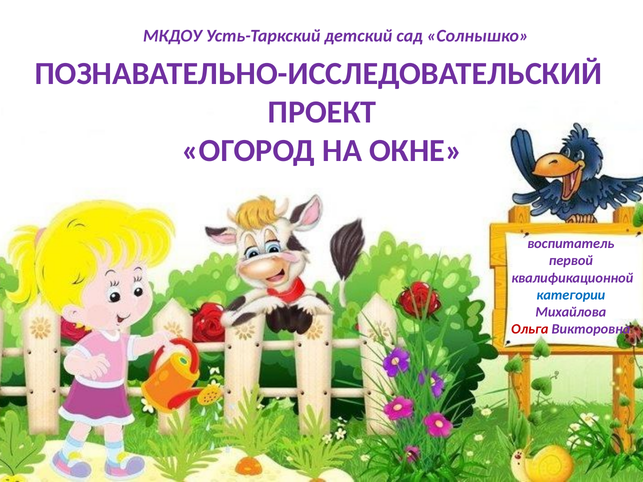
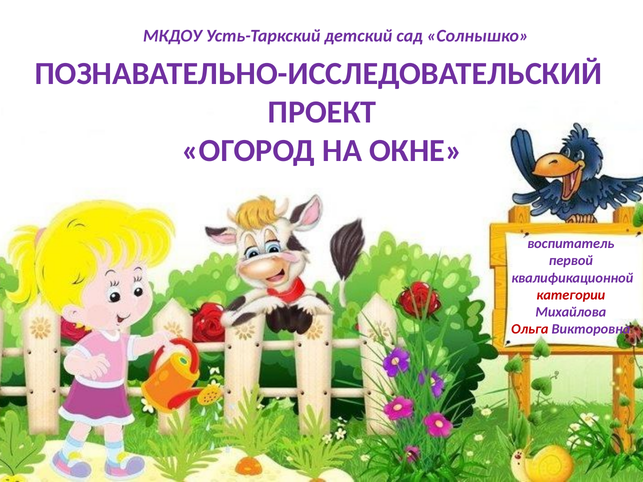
категории colour: blue -> red (571, 295)
